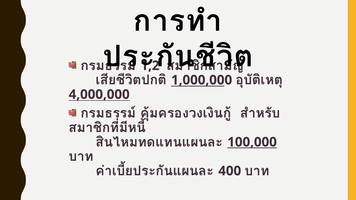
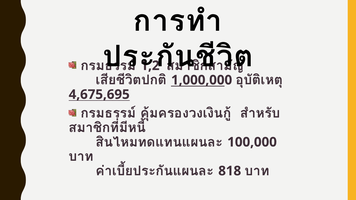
4,000,000: 4,000,000 -> 4,675,695 (99, 95)
100,000 underline: present -> none (252, 142)
400: 400 -> 818 (230, 171)
